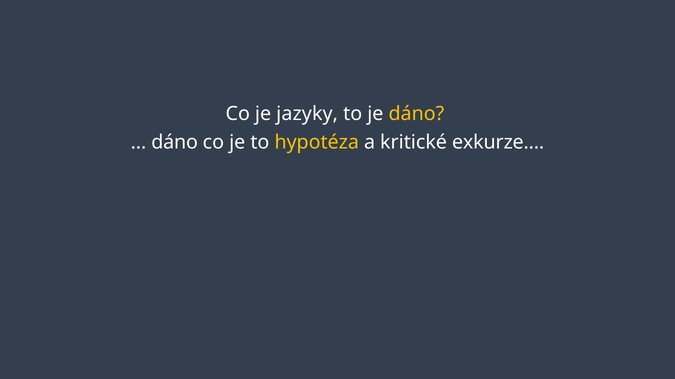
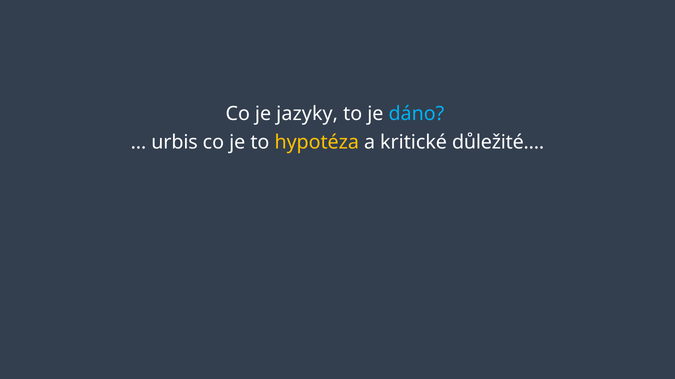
dáno colour: yellow -> light blue (416, 114)
dáno: dáno -> urbis (175, 142)
exkurze…: exkurze… -> důležité… (498, 142)
